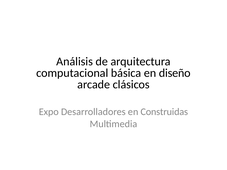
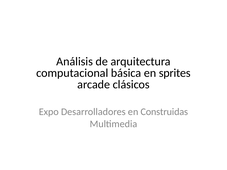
diseño: diseño -> sprites (175, 73)
